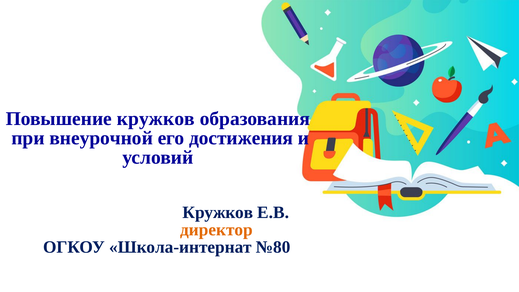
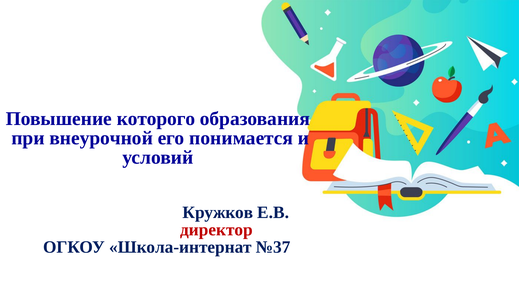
Повышение кружков: кружков -> которого (156, 119)
достижения: достижения -> понимается (241, 138)
директор colour: orange -> red (216, 230)
№80: №80 -> №37 (273, 247)
